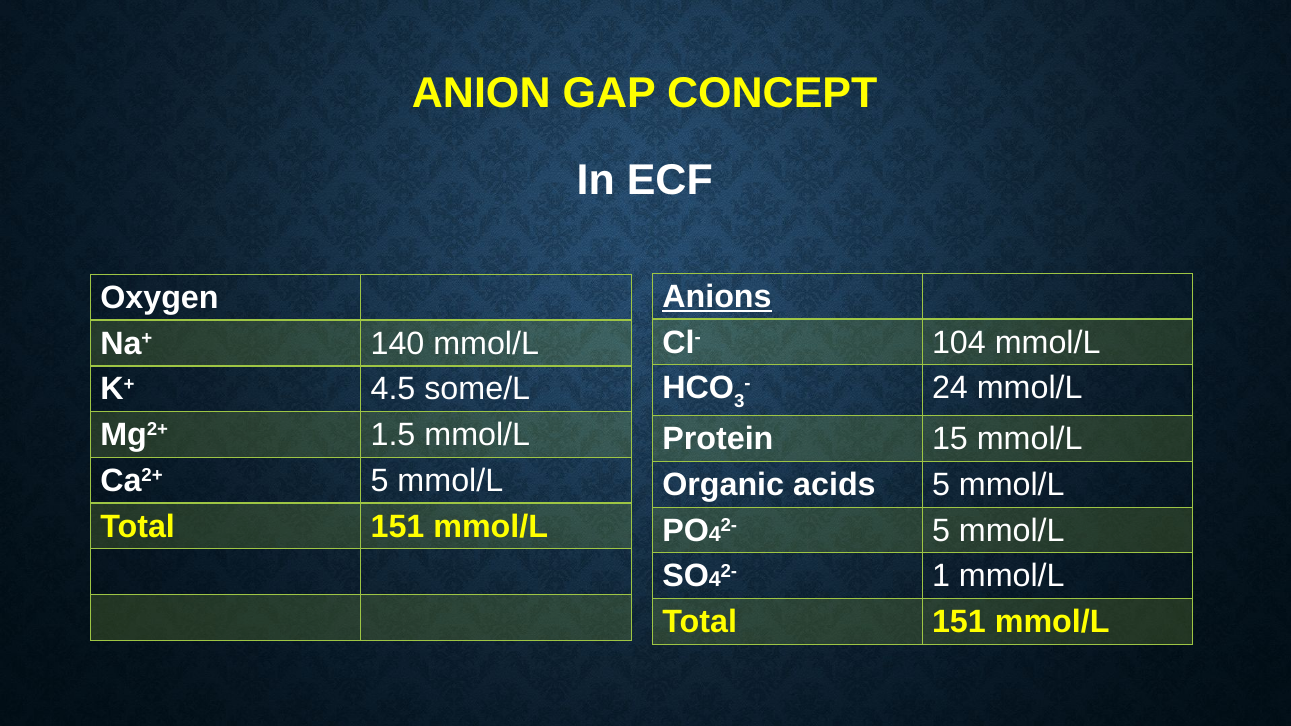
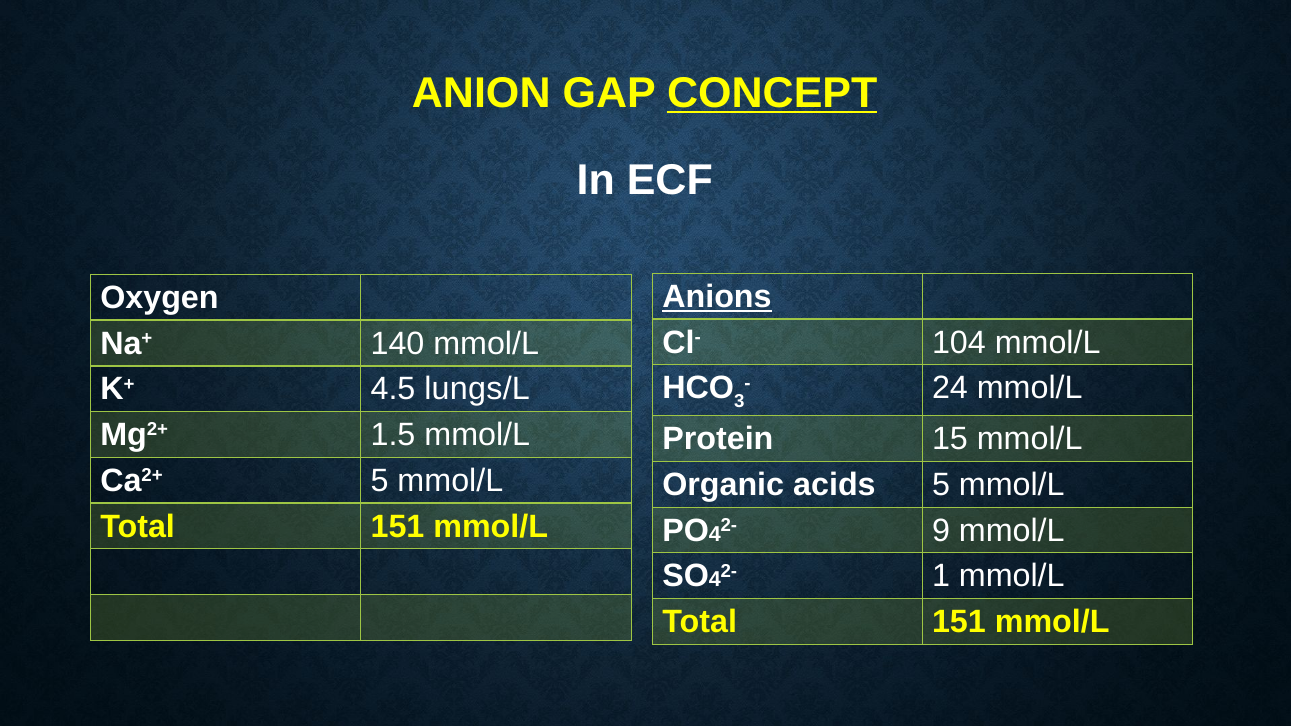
CONCEPT underline: none -> present (772, 93)
some/L: some/L -> lungs/L (477, 389)
5: 5 -> 9 (941, 531)
